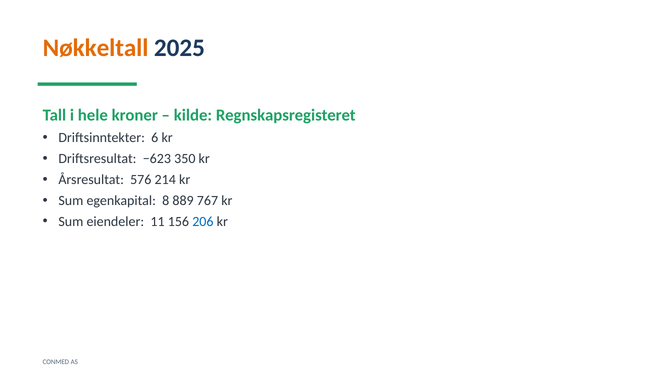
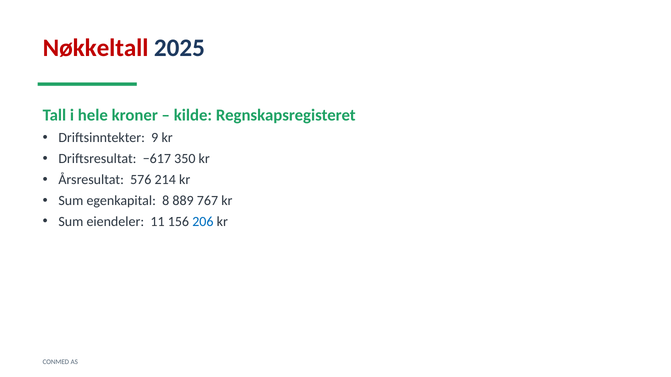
Nøkkeltall colour: orange -> red (96, 48)
6: 6 -> 9 (155, 138)
−623: −623 -> −617 (157, 159)
